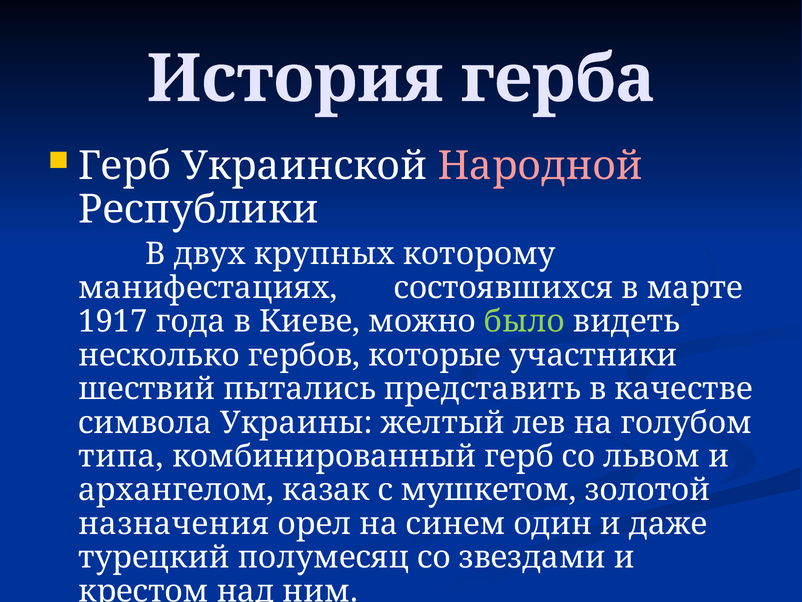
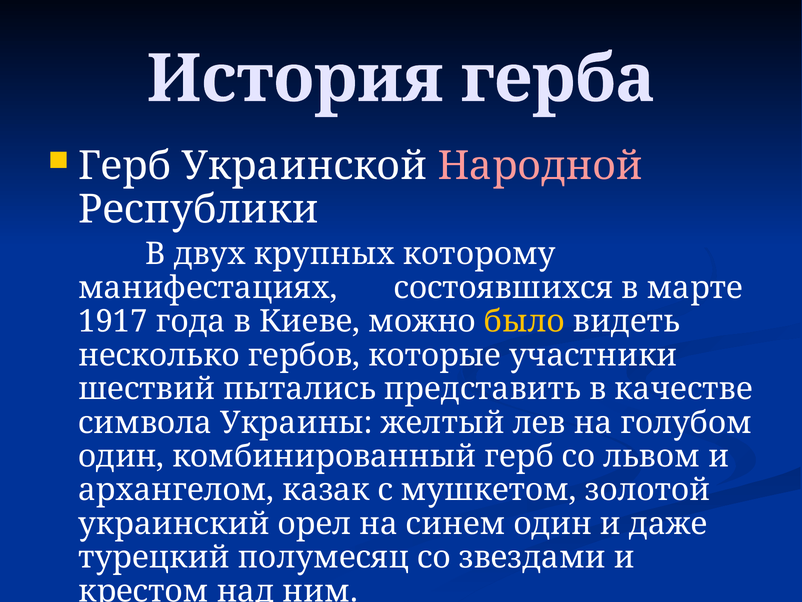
было colour: light green -> yellow (524, 321)
типа: типа -> один (121, 456)
назначения: назначения -> украинский (174, 523)
